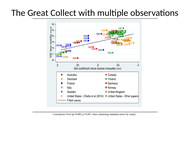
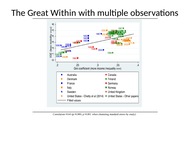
Collect: Collect -> Within (63, 13)
